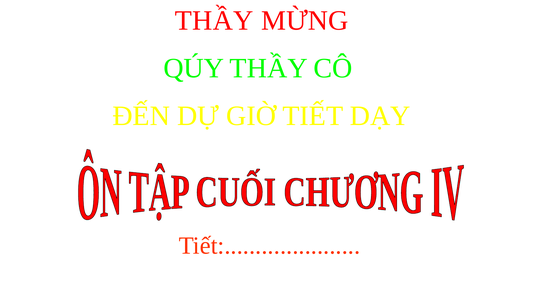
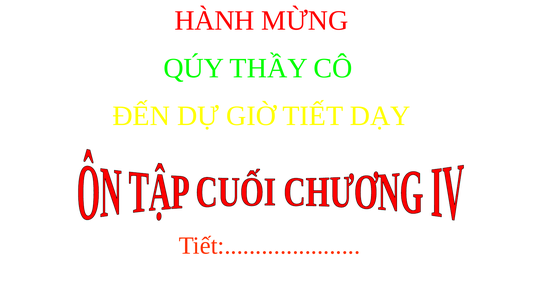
THẦY: THẦY -> HÀNH (214, 20)
